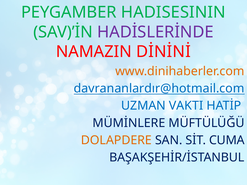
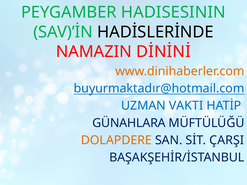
HADİSLERİNDE colour: purple -> black (155, 32)
davrananlardır@hotmail.com: davrananlardır@hotmail.com -> buyurmaktadır@hotmail.com (159, 89)
MÜMİNLERE: MÜMİNLERE -> GÜNAHLARA (129, 123)
CUMA: CUMA -> ÇARŞI (227, 140)
